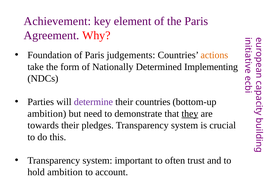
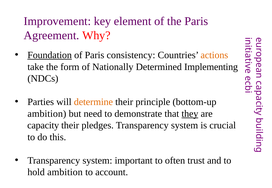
Achievement: Achievement -> Improvement (57, 21)
Foundation underline: none -> present (50, 55)
judgements: judgements -> consistency (131, 55)
determine colour: purple -> orange (93, 102)
their countries: countries -> principle (153, 102)
towards: towards -> capacity (43, 126)
